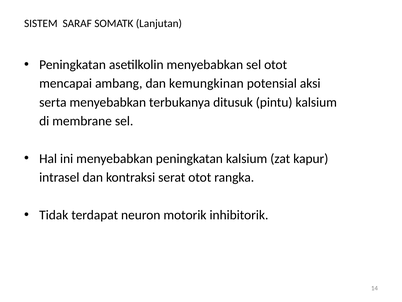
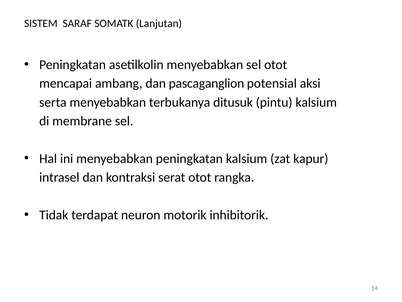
kemungkinan: kemungkinan -> pascaganglion (206, 83)
